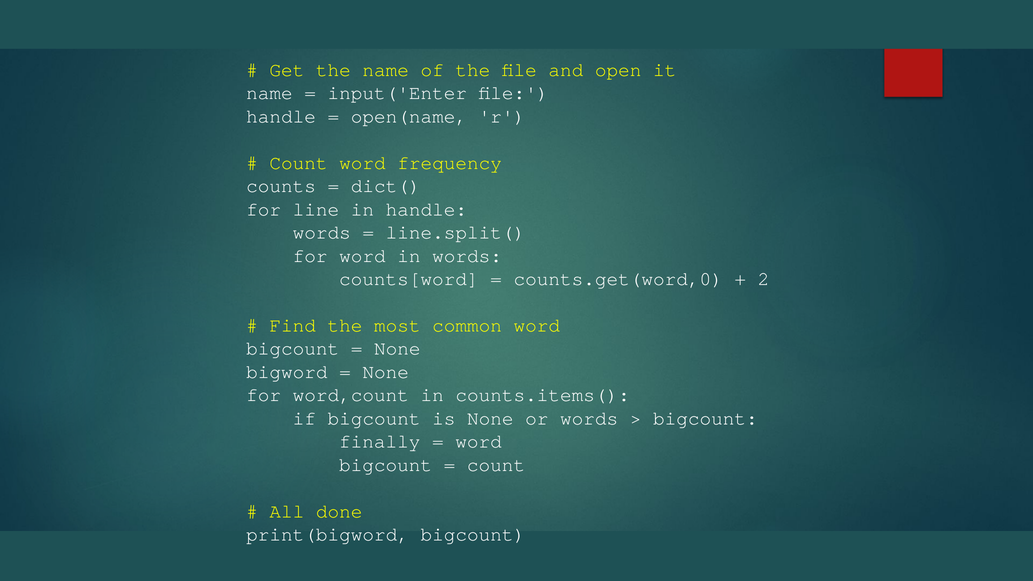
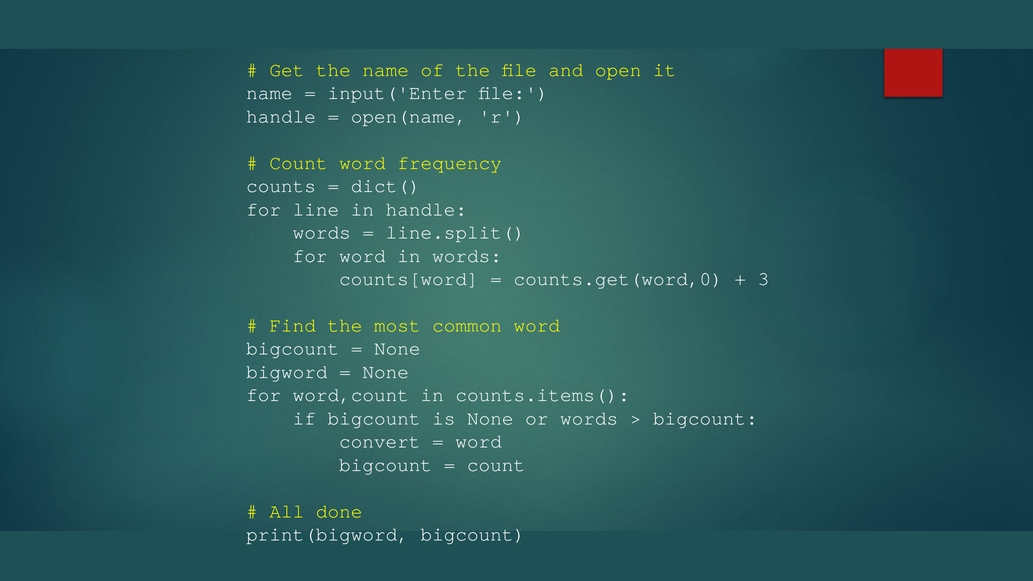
2: 2 -> 3 (763, 279)
finally: finally -> convert (380, 442)
